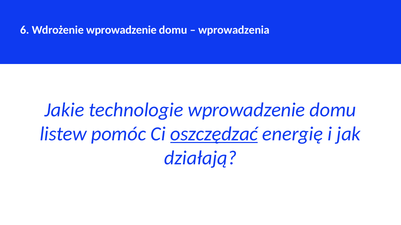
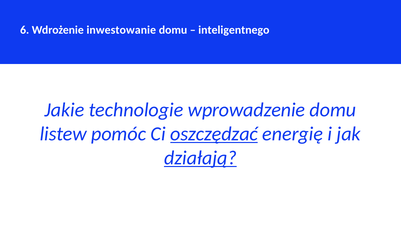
Wdrożenie wprowadzenie: wprowadzenie -> inwestowanie (121, 30)
wprowadzenia: wprowadzenia -> inteligentnego (234, 30)
działają underline: none -> present (200, 158)
